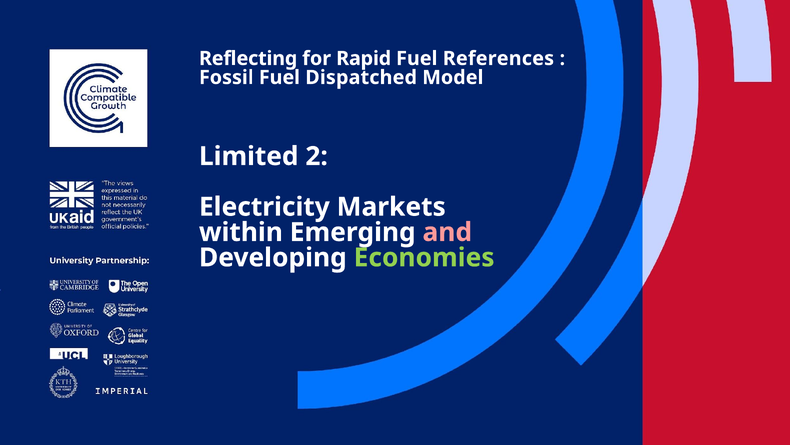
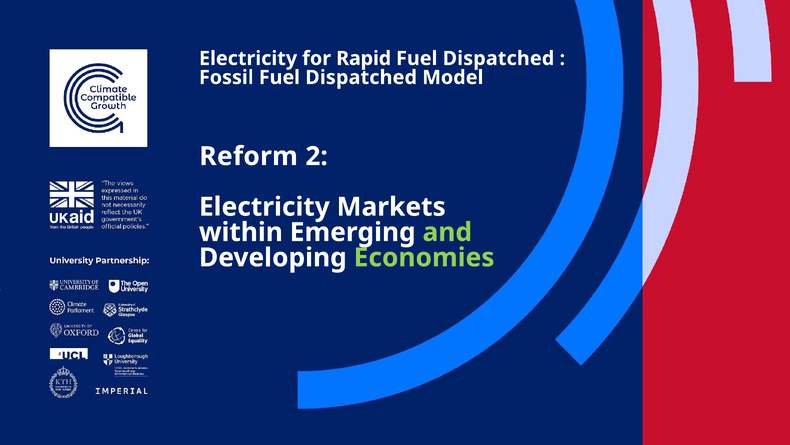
Reflecting: Reflecting -> Electricity (248, 58)
References: References -> Dispatched (498, 58)
Limited: Limited -> Reform (249, 156)
and colour: pink -> light green (447, 232)
